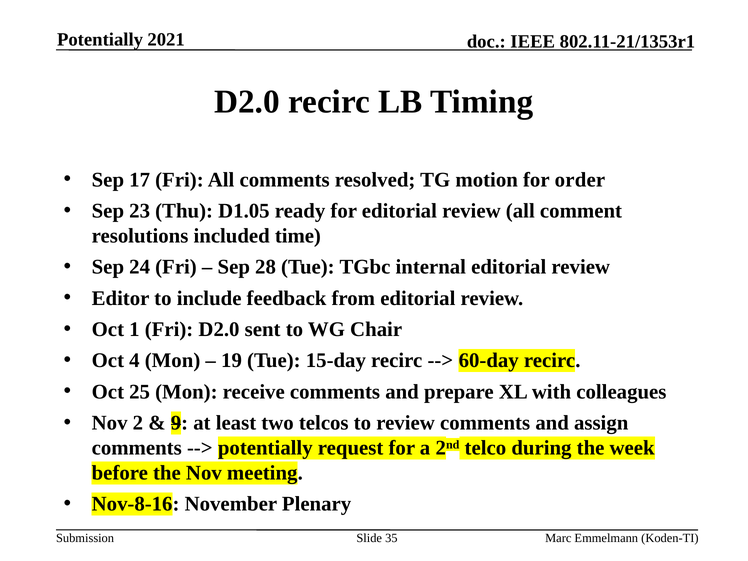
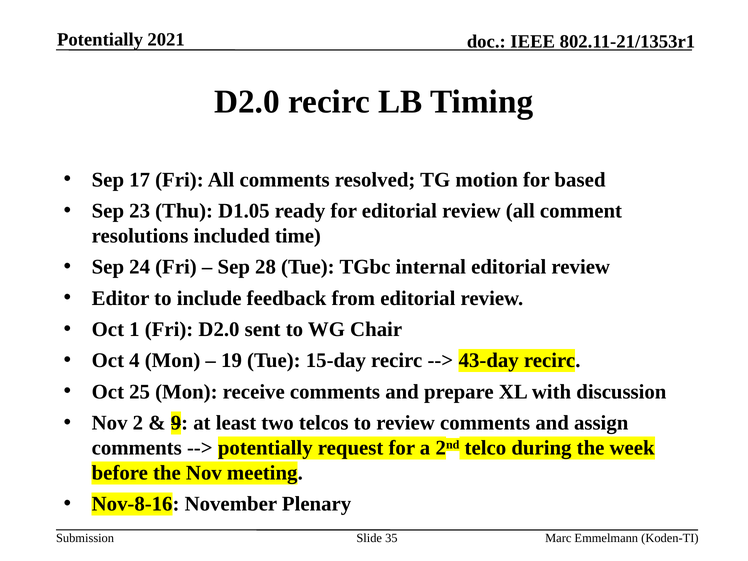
order: order -> based (580, 180)
60-day: 60-day -> 43-day (489, 361)
colleagues: colleagues -> discussion (621, 392)
